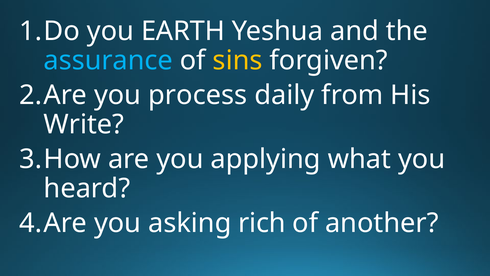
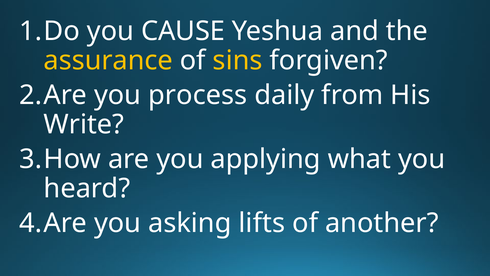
EARTH: EARTH -> CAUSE (183, 31)
assurance colour: light blue -> yellow (108, 61)
rich: rich -> lifts (262, 223)
